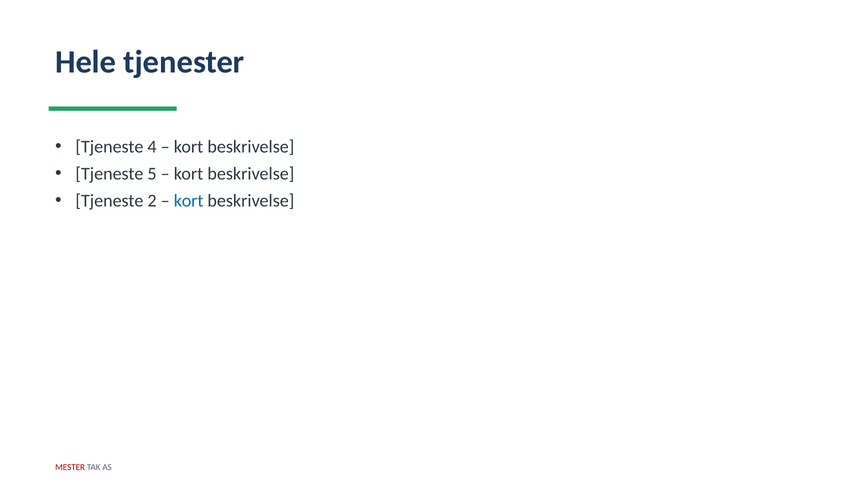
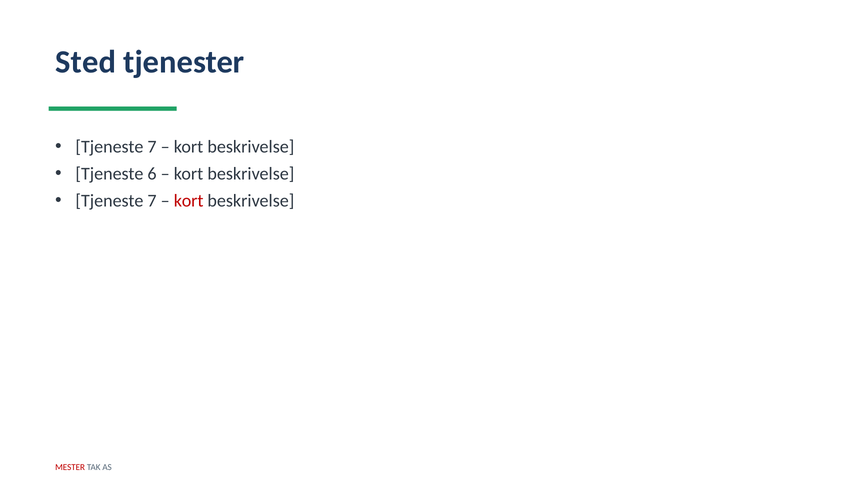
Hele: Hele -> Sted (86, 62)
4: 4 -> 7 (152, 147)
5: 5 -> 6 (152, 174)
2: 2 -> 7 (152, 201)
kort colour: blue -> red (189, 201)
